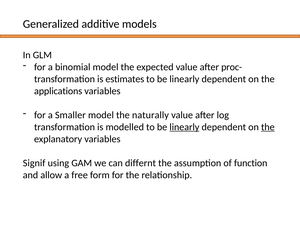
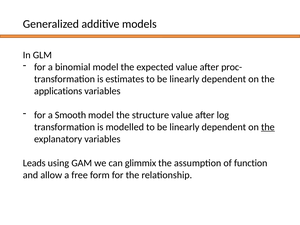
Smaller: Smaller -> Smooth (70, 115)
naturally: naturally -> structure (150, 115)
linearly underline: present -> none (184, 127)
Signif: Signif -> Leads (34, 163)
differnt: differnt -> glimmix (141, 163)
